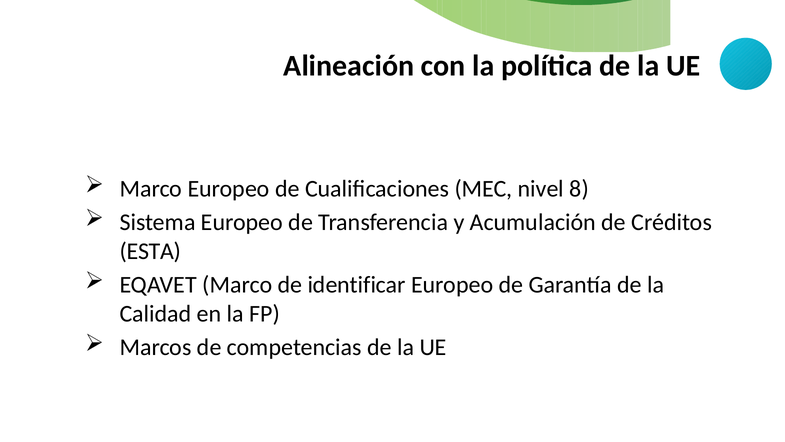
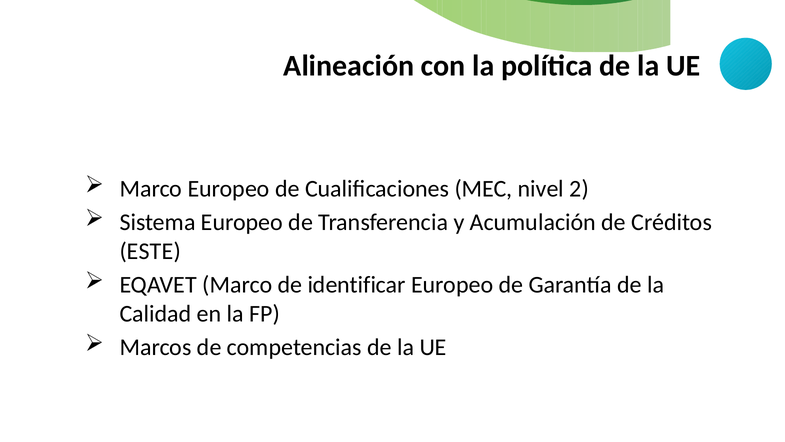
8: 8 -> 2 (579, 189)
ESTA: ESTA -> ESTE (150, 251)
